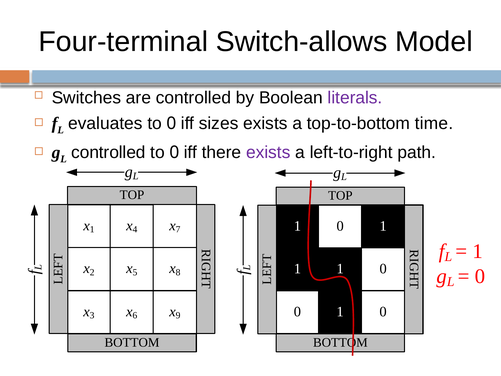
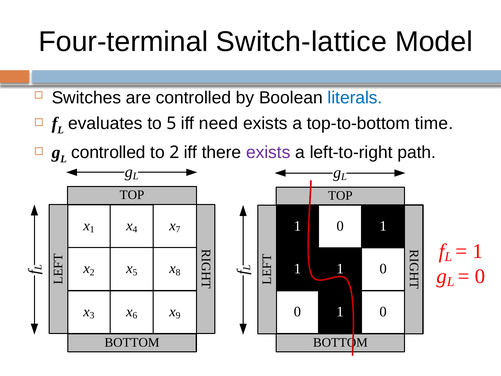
Switch-allows: Switch-allows -> Switch-lattice (301, 42)
literals colour: purple -> blue (355, 98)
evaluates to 0: 0 -> 5 (171, 123)
sizes: sizes -> need (218, 123)
0: 0 -> 2 (174, 152)
